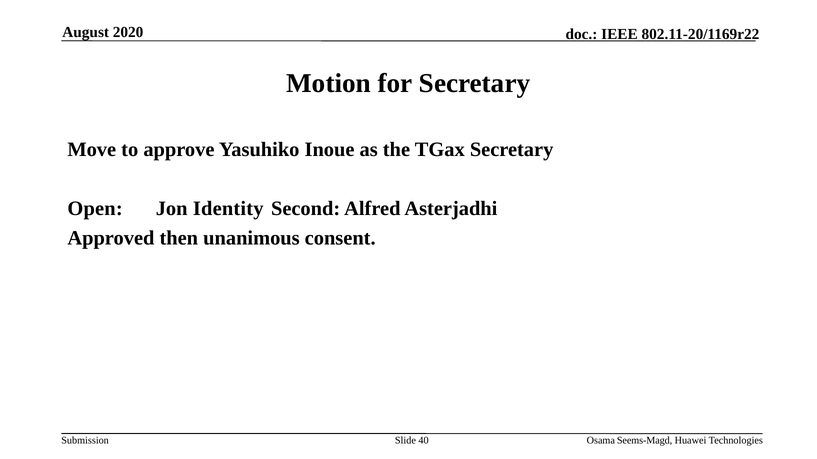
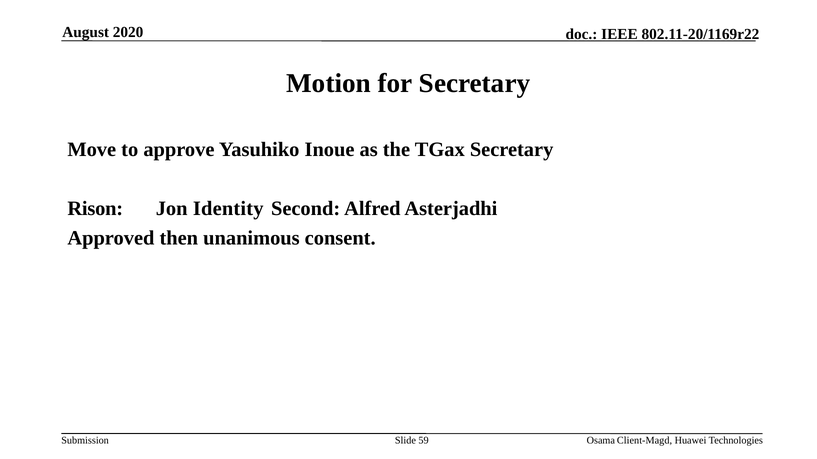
Open: Open -> Rison (95, 209)
40: 40 -> 59 (424, 441)
Seems-Magd: Seems-Magd -> Client-Magd (645, 441)
